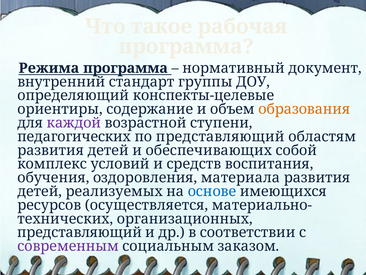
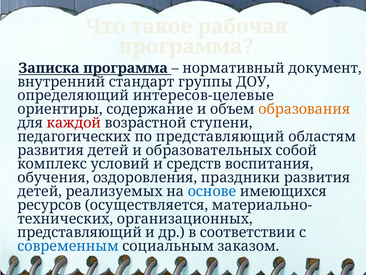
Режима: Режима -> Записка (49, 68)
конспекты-целевые: конспекты-целевые -> интересов-целевые (203, 95)
каждой colour: purple -> red (74, 123)
обеспечивающих: обеспечивающих -> образовательных (209, 150)
материала: материала -> праздники (240, 177)
современным colour: purple -> blue (68, 246)
